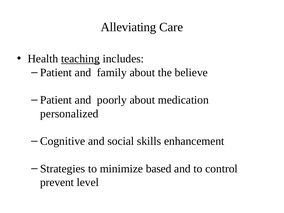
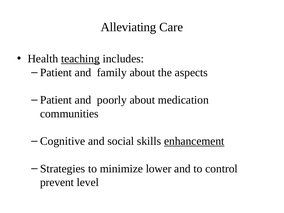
believe: believe -> aspects (191, 73)
personalized: personalized -> communities (69, 114)
enhancement underline: none -> present (194, 141)
based: based -> lower (159, 169)
